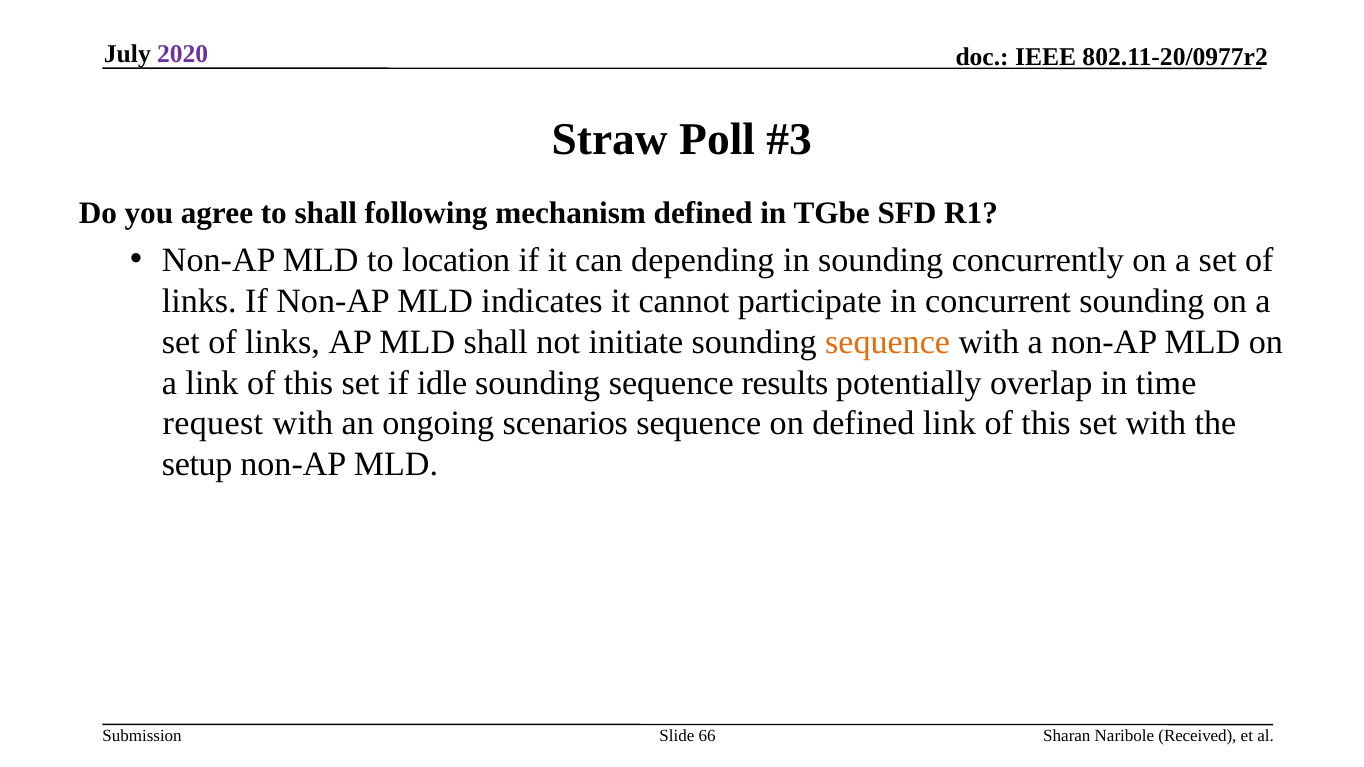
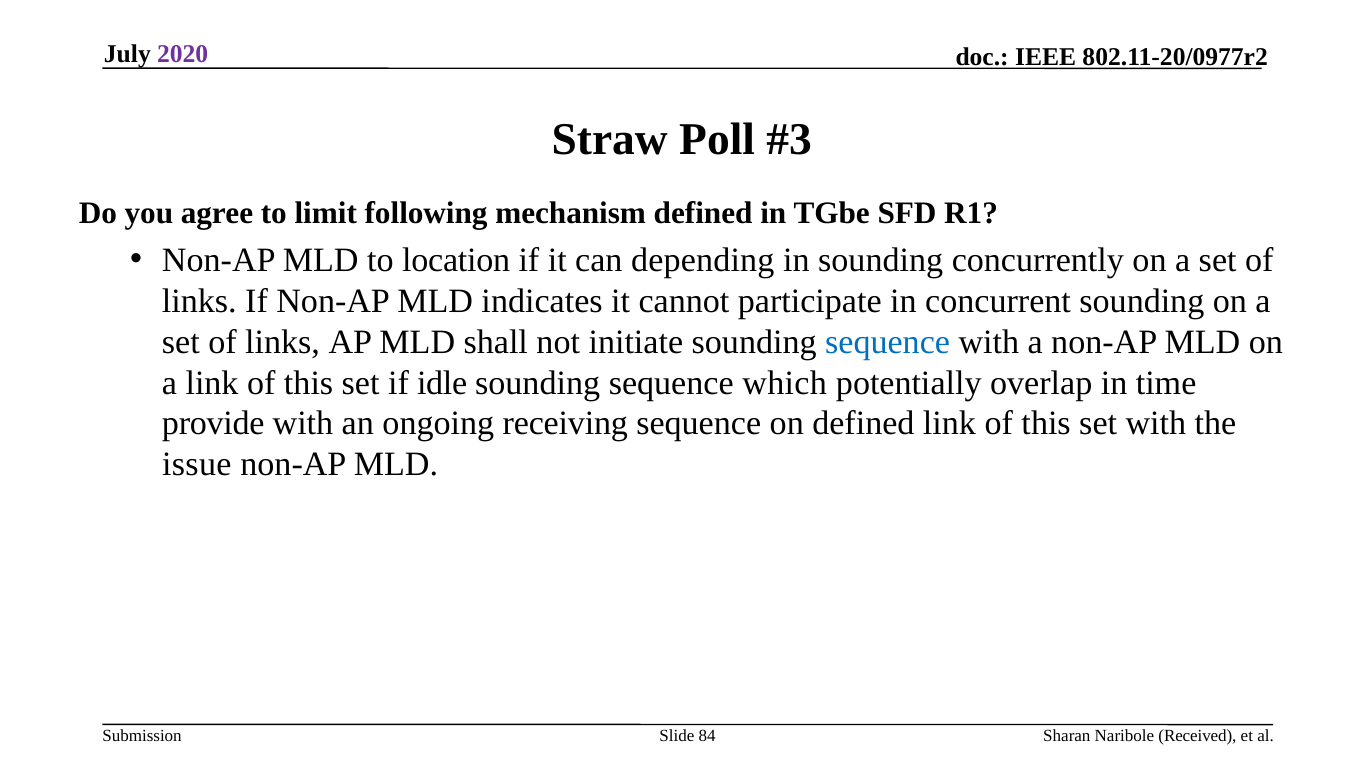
to shall: shall -> limit (326, 214)
sequence colour: orange -> blue (888, 342)
results: results -> which (785, 383)
request: request -> provide (213, 424)
scenarios: scenarios -> receiving (565, 424)
setup: setup -> issue (197, 465)
66: 66 -> 84 (707, 736)
